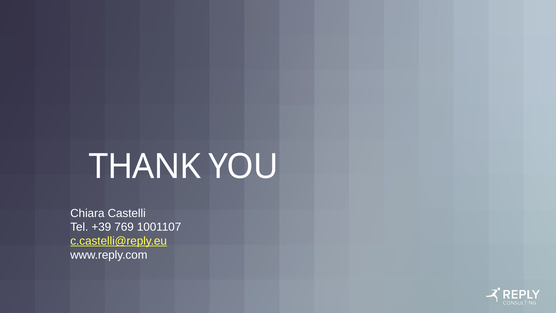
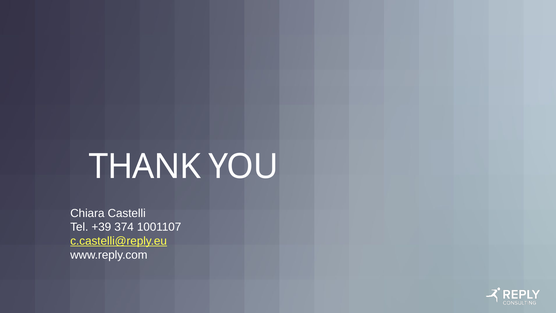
769: 769 -> 374 (124, 227)
